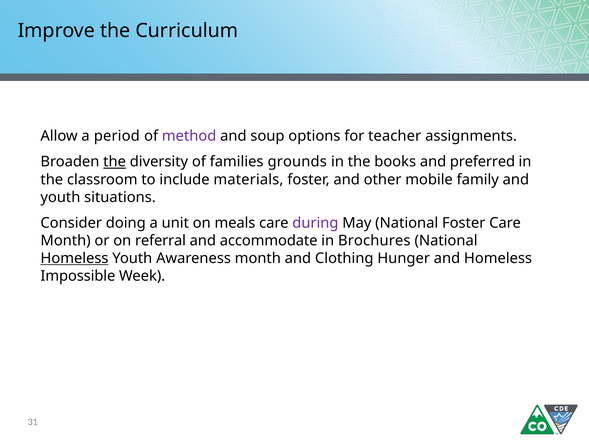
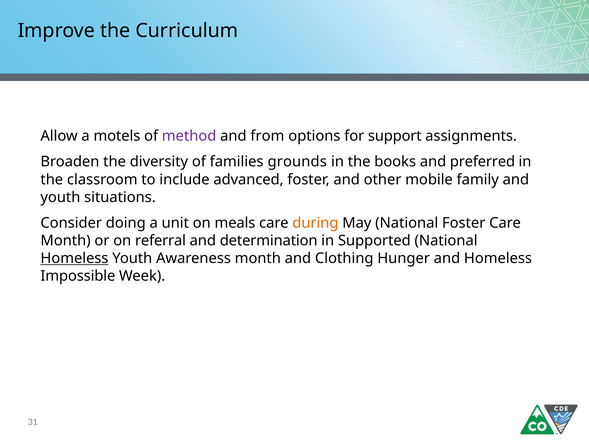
period: period -> motels (117, 136)
soup: soup -> from (267, 136)
teacher: teacher -> support (395, 136)
the underline: present -> none (115, 162)
materials: materials -> advanced (249, 179)
during colour: purple -> orange (315, 223)
accommodate: accommodate -> determination (269, 241)
Brochures: Brochures -> Supported (374, 241)
